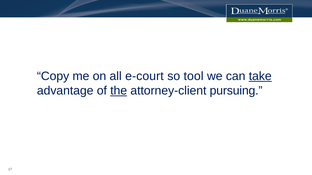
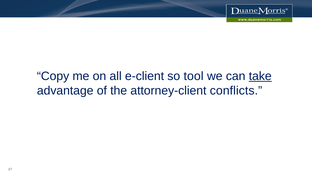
e-court: e-court -> e-client (145, 76)
the underline: present -> none (119, 91)
pursuing: pursuing -> conflicts (236, 91)
